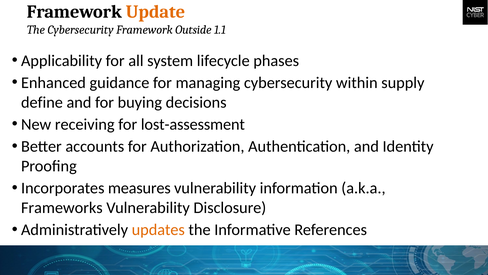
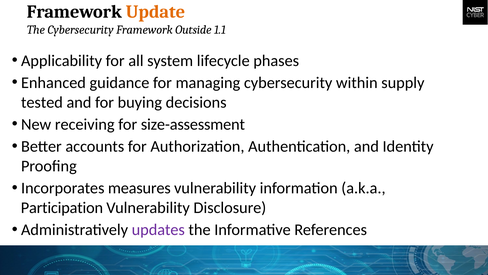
define: define -> tested (42, 102)
lost-assessment: lost-assessment -> size-assessment (193, 124)
Frameworks: Frameworks -> Participation (62, 207)
updates colour: orange -> purple (158, 229)
